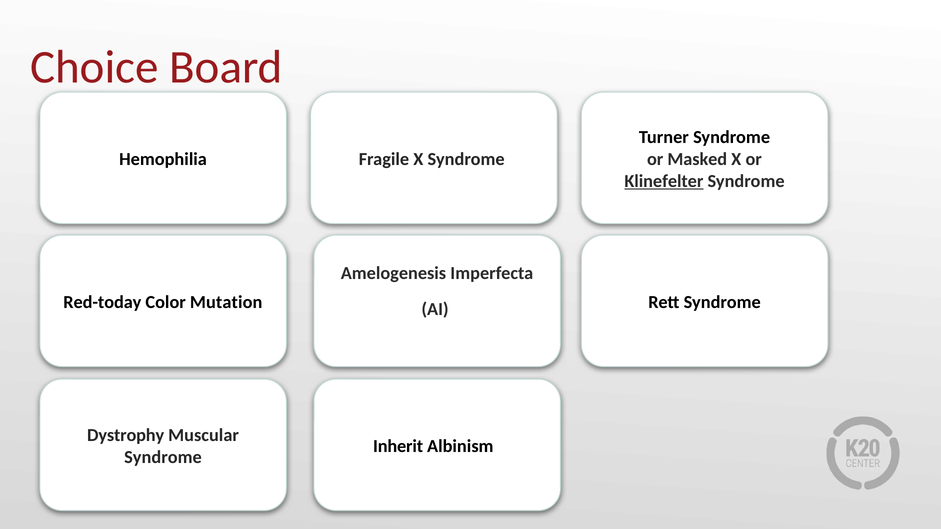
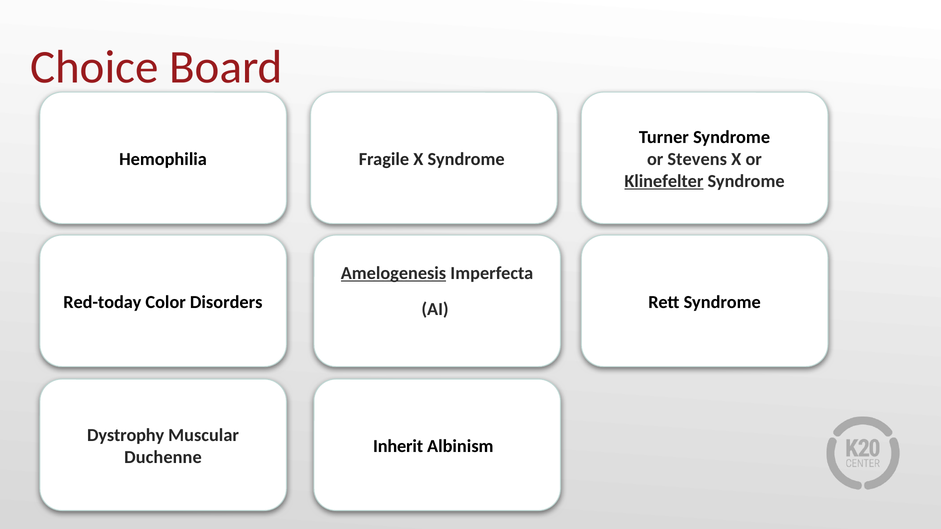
Masked: Masked -> Stevens (697, 159)
Amelogenesis underline: none -> present (393, 273)
Mutation: Mutation -> Disorders (226, 302)
Syndrome: Syndrome -> Duchenne (163, 457)
